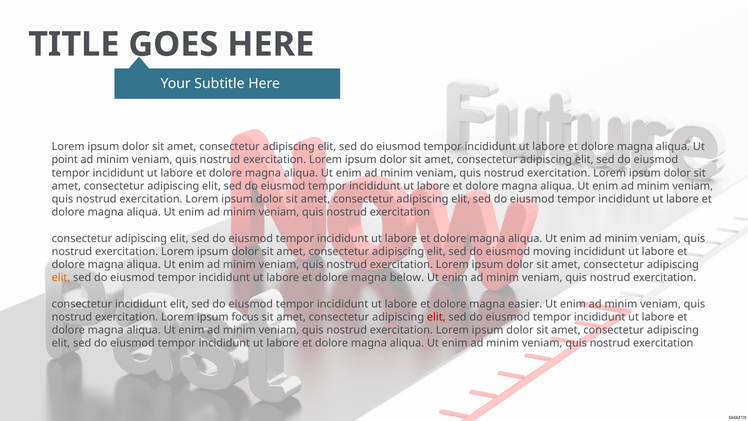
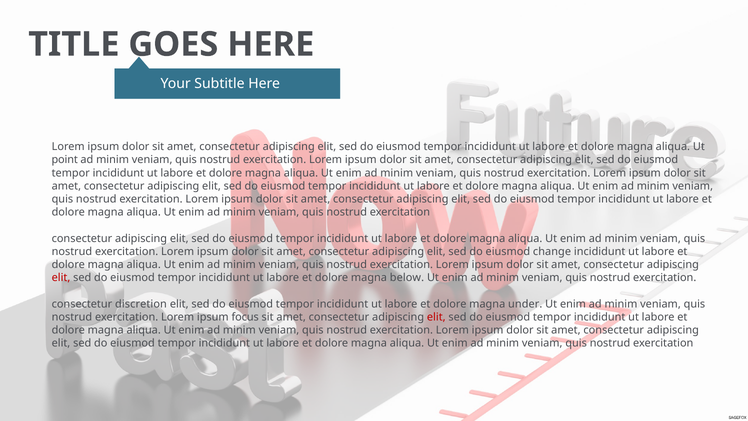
moving: moving -> change (552, 251)
elit colour: orange -> red (61, 278)
consectetur incididunt: incididunt -> discretion (141, 304)
easier: easier -> under (525, 304)
